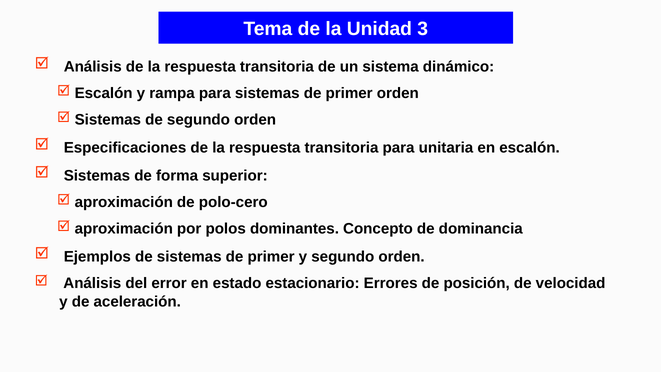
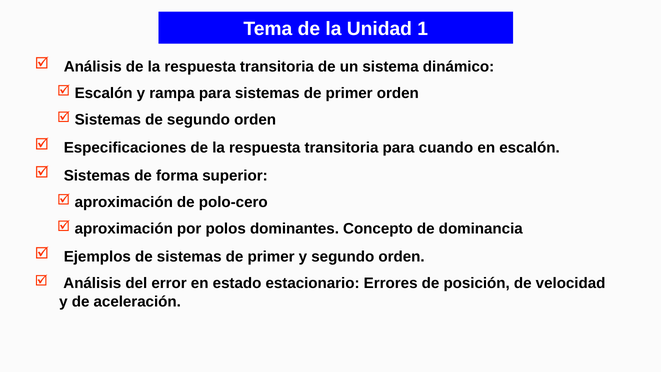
3: 3 -> 1 (423, 29)
unitaria: unitaria -> cuando (446, 148)
